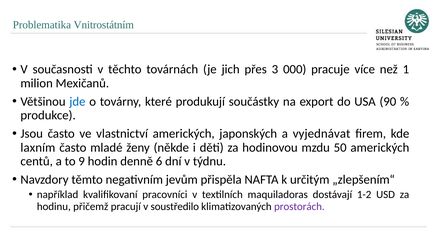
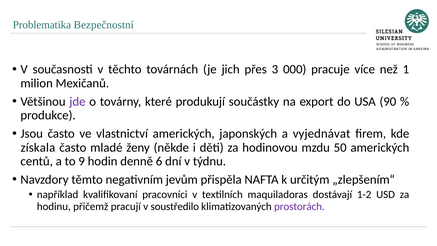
Vnitrostátním: Vnitrostátním -> Bezpečnostní (104, 25)
jde colour: blue -> purple (77, 101)
laxním: laxním -> získala (38, 147)
